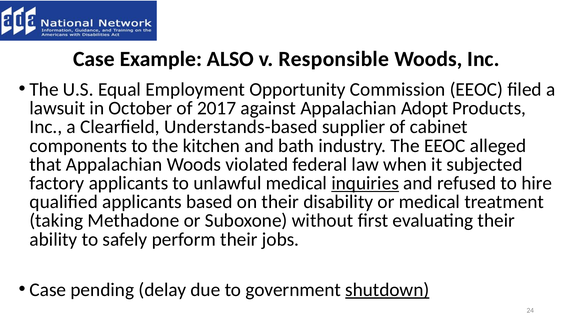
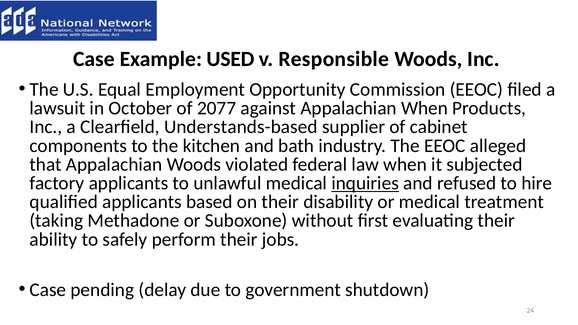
ALSO: ALSO -> USED (231, 59)
2017: 2017 -> 2077 (217, 108)
Appalachian Adopt: Adopt -> When (425, 108)
shutdown underline: present -> none (387, 290)
